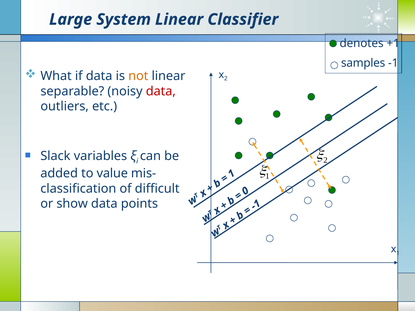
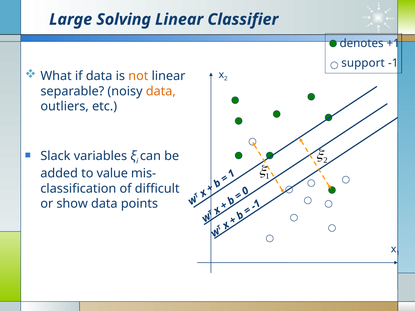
System: System -> Solving (124, 19)
samples: samples -> support (363, 63)
data colour: red -> orange (161, 91)
